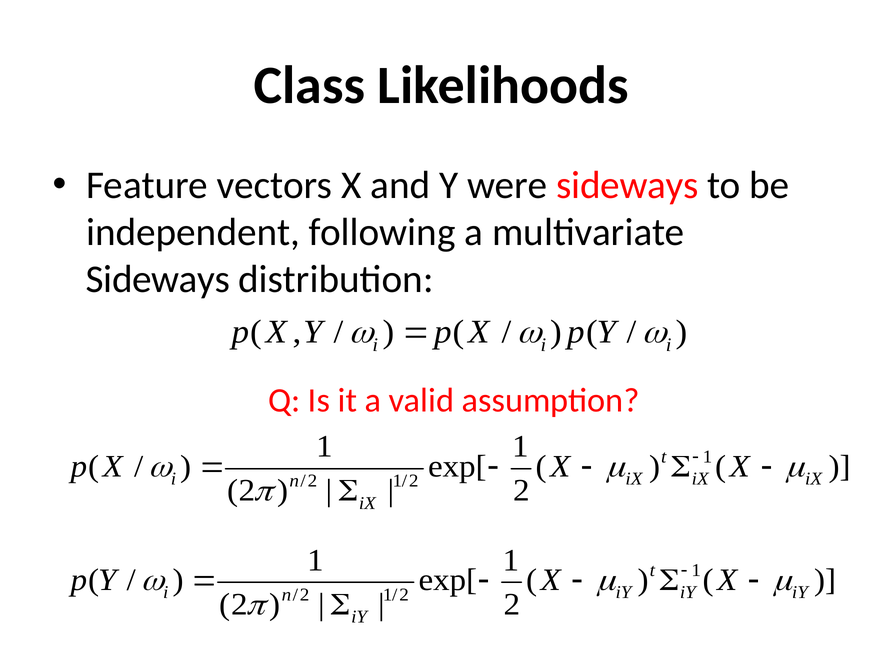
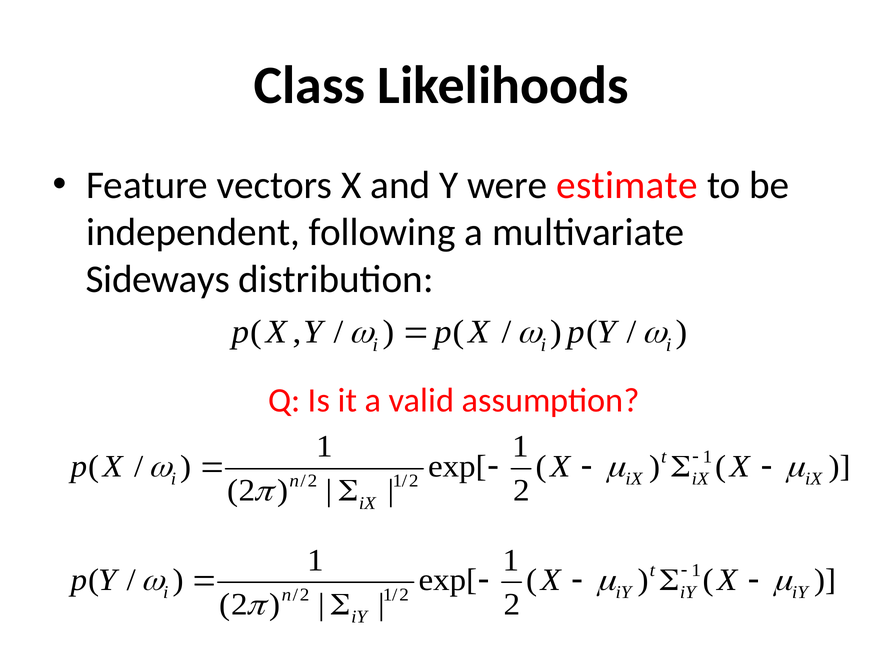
were sideways: sideways -> estimate (627, 185)
